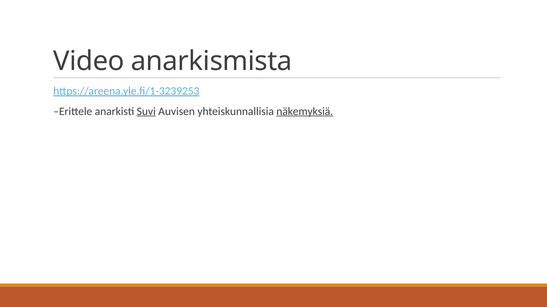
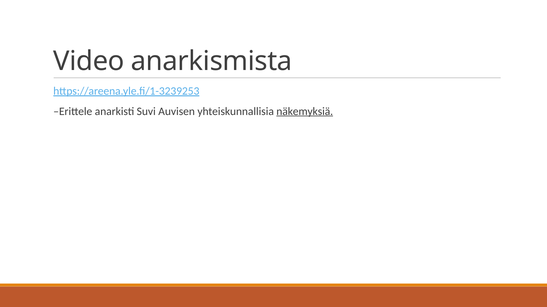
Suvi underline: present -> none (146, 112)
